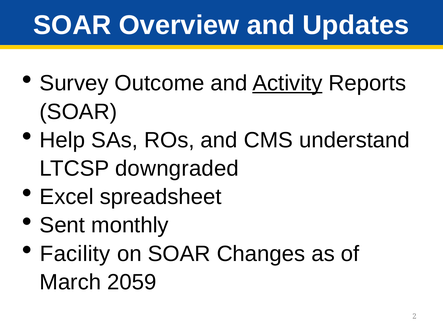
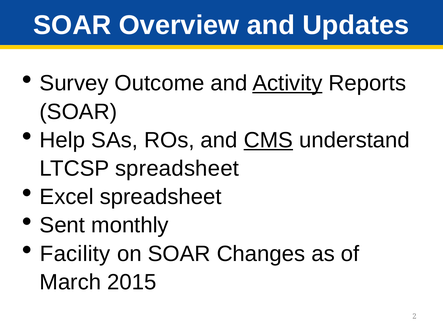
CMS underline: none -> present (268, 140)
LTCSP downgraded: downgraded -> spreadsheet (177, 169)
2059: 2059 -> 2015 (132, 282)
